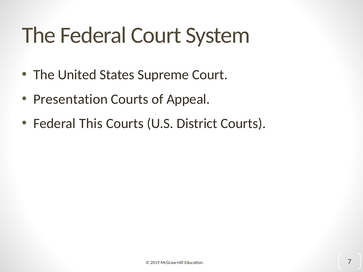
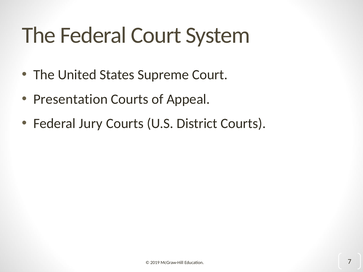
This: This -> Jury (91, 124)
